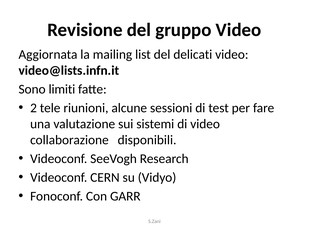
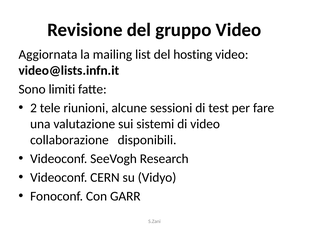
delicati: delicati -> hosting (193, 54)
